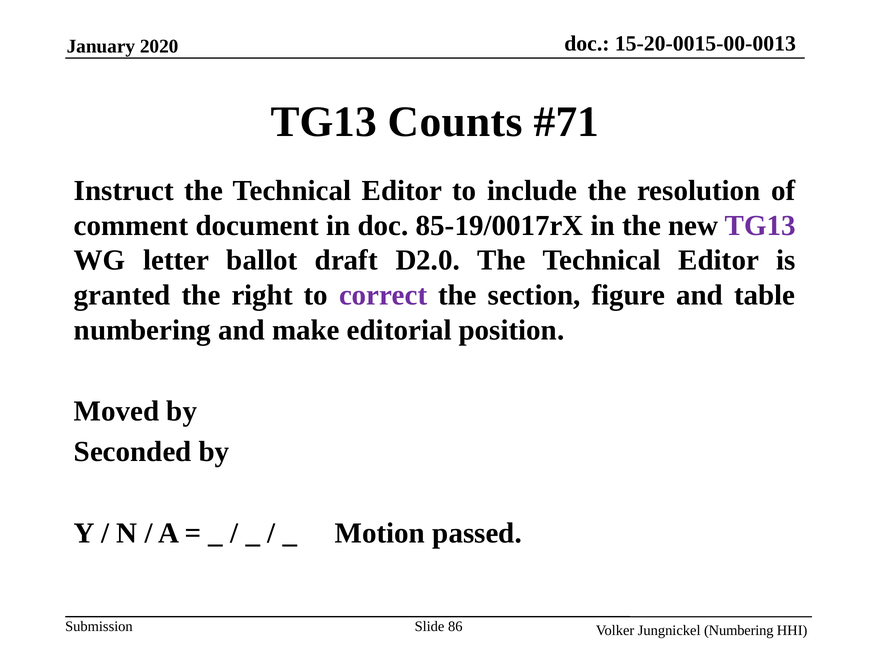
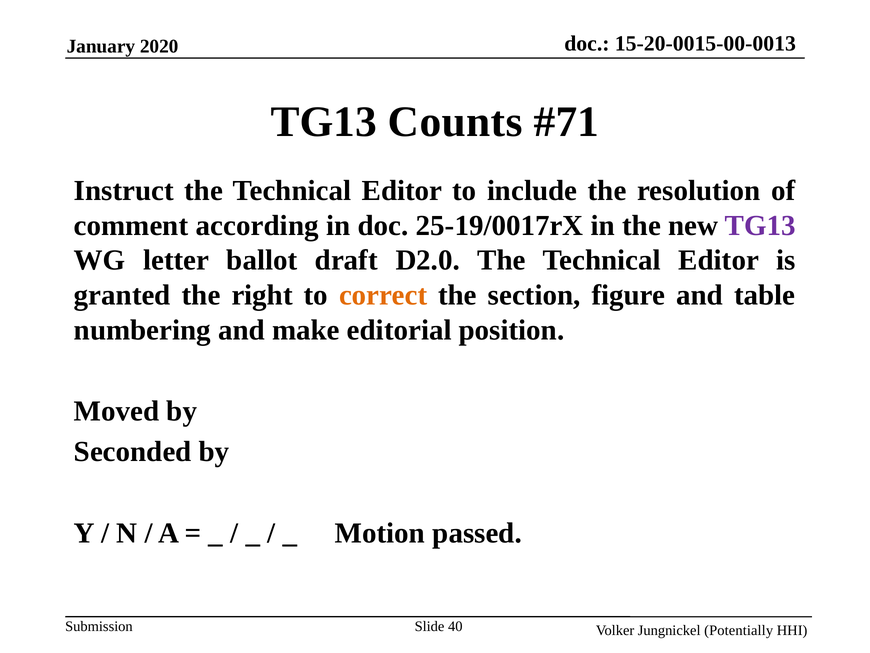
document: document -> according (257, 225)
85-19/0017rX: 85-19/0017rX -> 25-19/0017rX (500, 225)
correct colour: purple -> orange (383, 295)
86: 86 -> 40 (455, 626)
Jungnickel Numbering: Numbering -> Potentially (739, 630)
